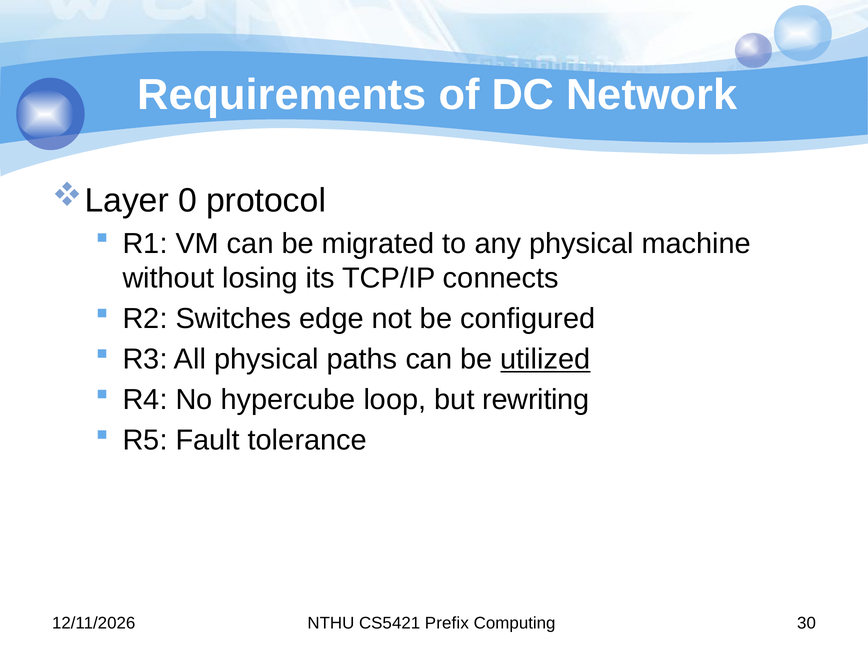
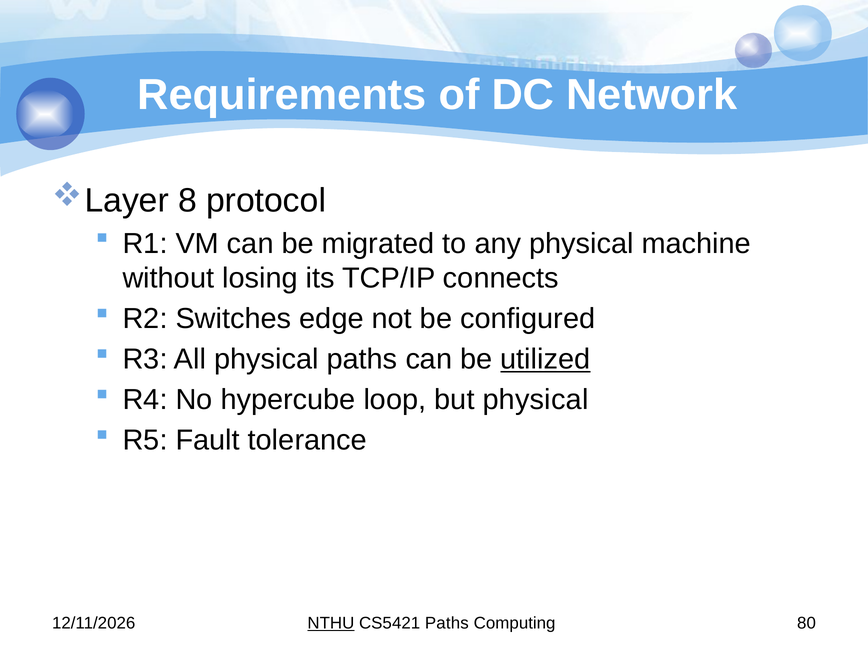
0: 0 -> 8 (188, 201)
but rewriting: rewriting -> physical (536, 400)
NTHU underline: none -> present (331, 623)
CS5421 Prefix: Prefix -> Paths (447, 623)
30: 30 -> 80 (807, 623)
